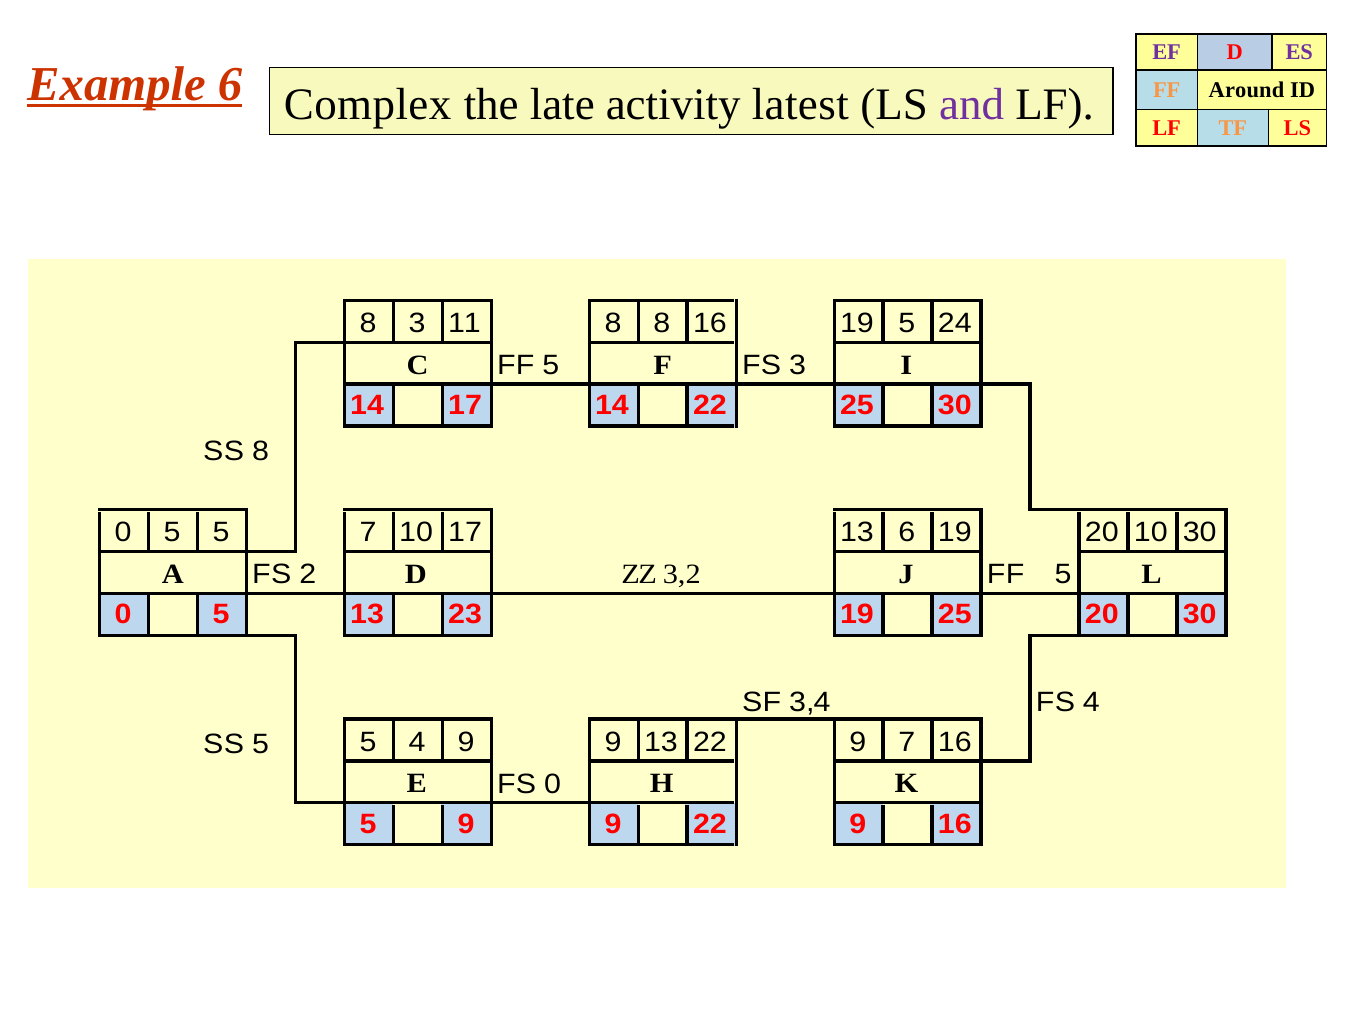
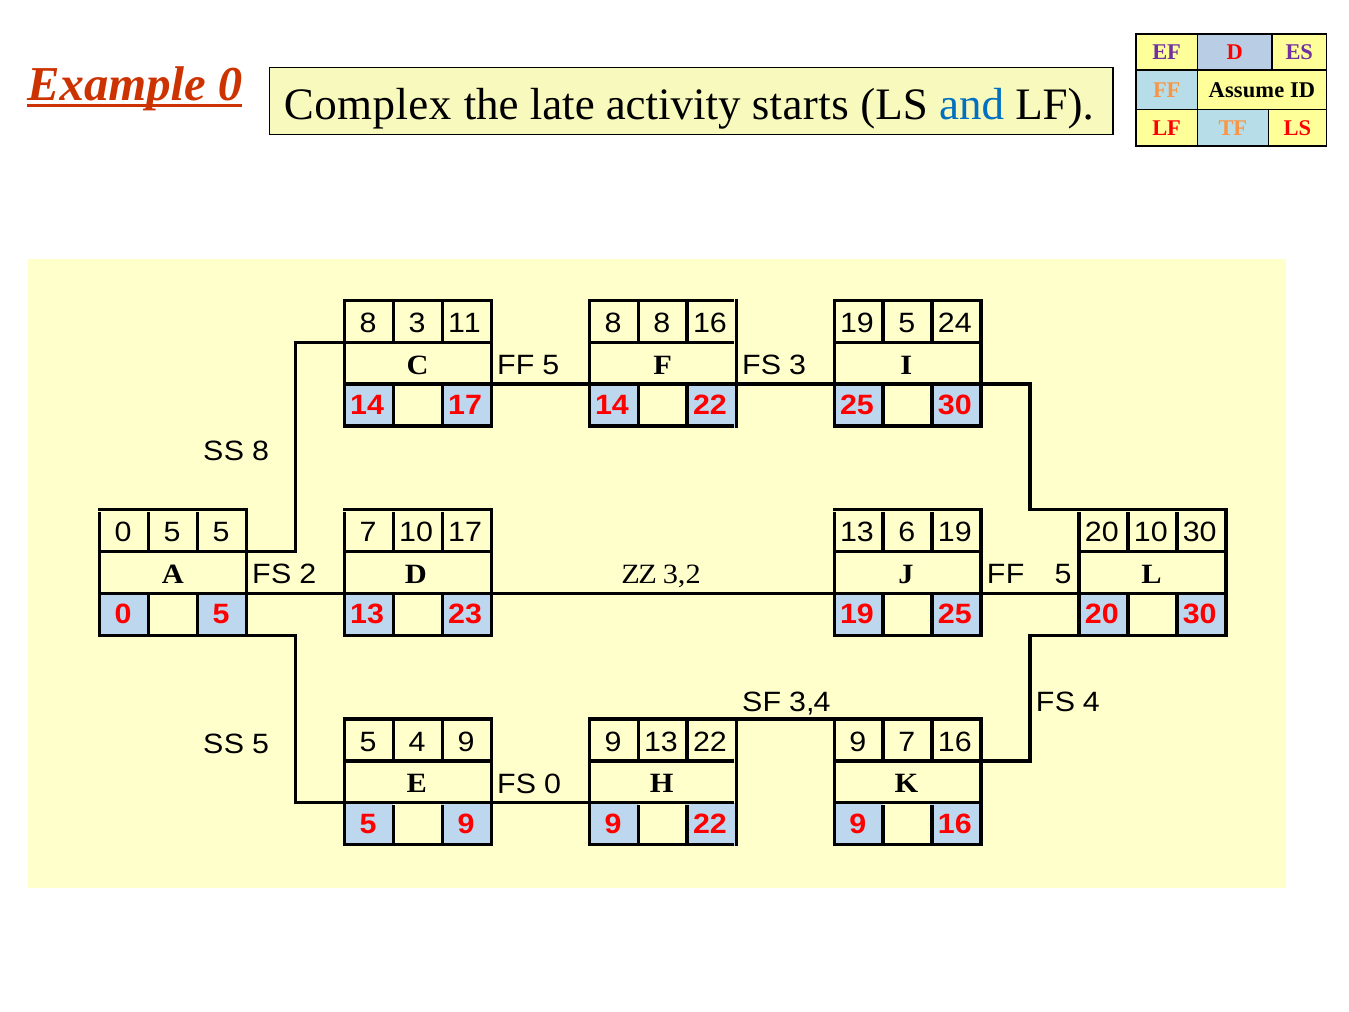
Example 6: 6 -> 0 (230, 84)
Around: Around -> Assume (1246, 90)
latest: latest -> starts (800, 104)
and colour: purple -> blue (972, 104)
